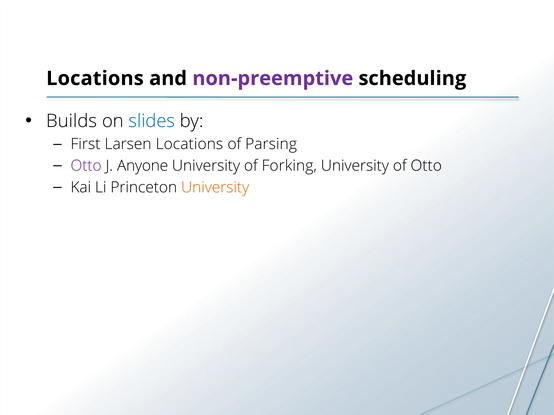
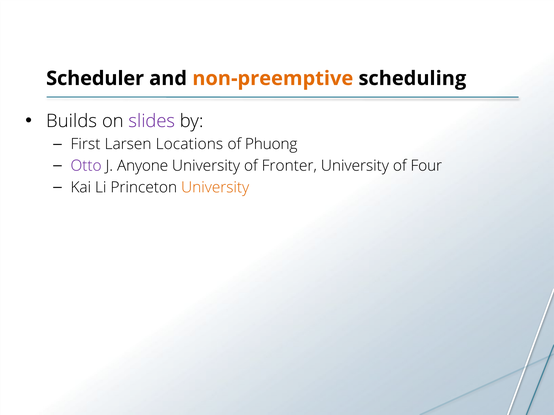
Locations: Locations -> Scheduler (95, 79)
non-preemptive colour: purple -> orange (273, 79)
slides colour: blue -> purple (152, 121)
Parsing: Parsing -> Phuong (271, 144)
Forking: Forking -> Fronter (289, 166)
of Otto: Otto -> Four (426, 166)
